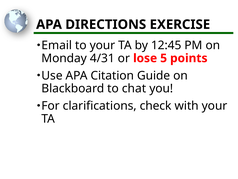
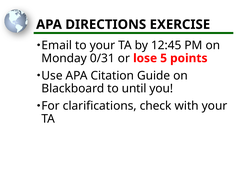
4/31: 4/31 -> 0/31 (102, 58)
chat: chat -> until (134, 88)
